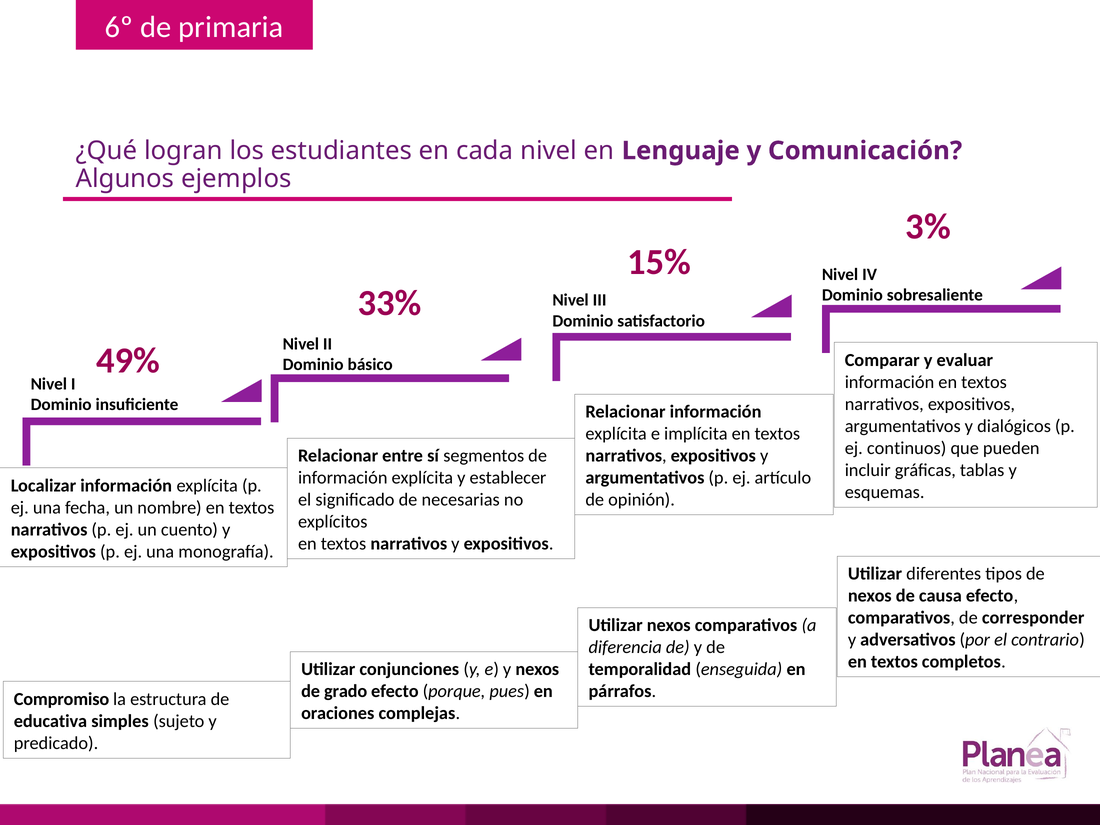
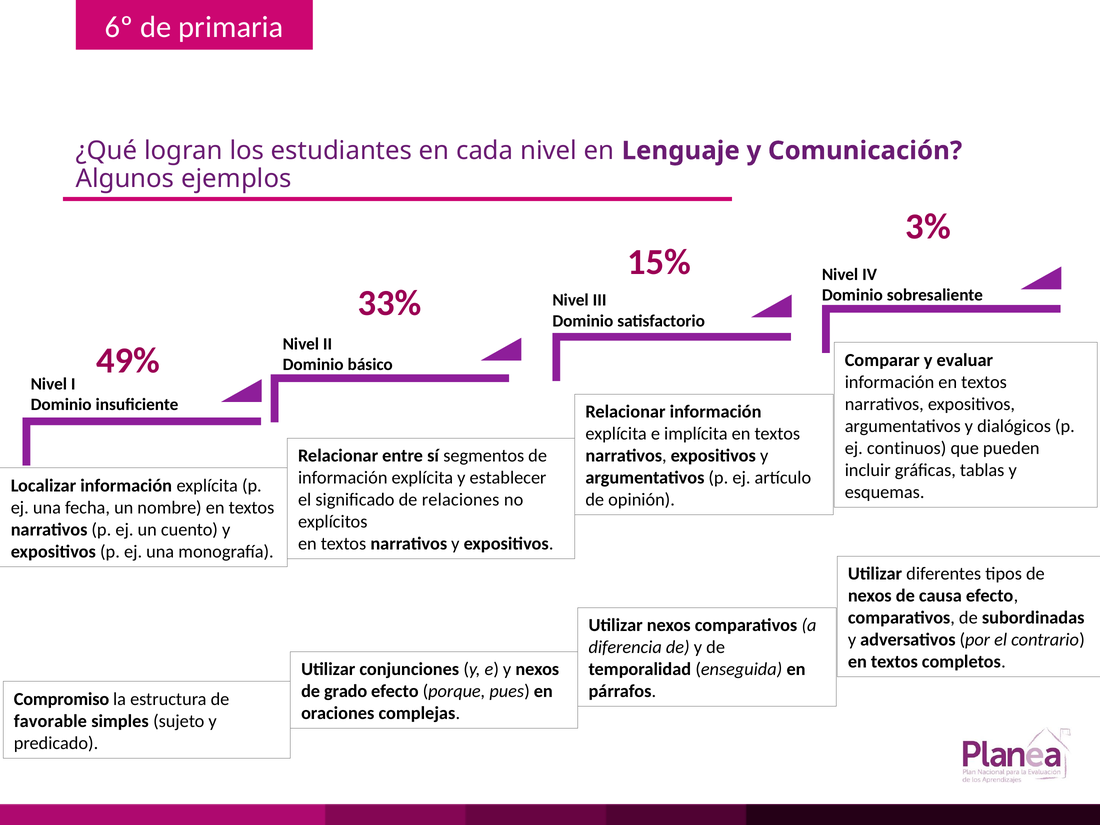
necesarias: necesarias -> relaciones (461, 500)
corresponder: corresponder -> subordinadas (1033, 618)
educativa: educativa -> favorable (50, 721)
